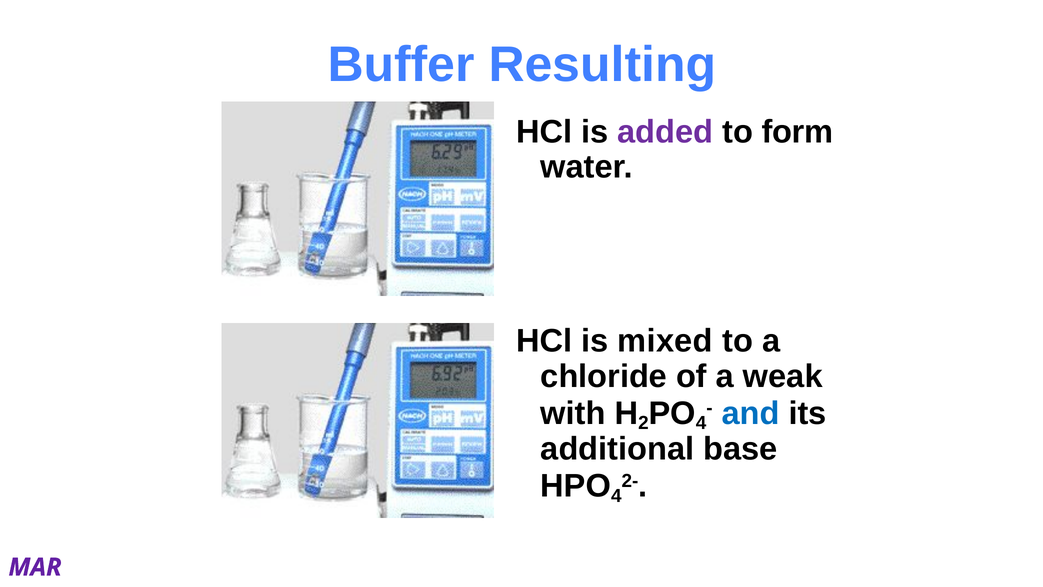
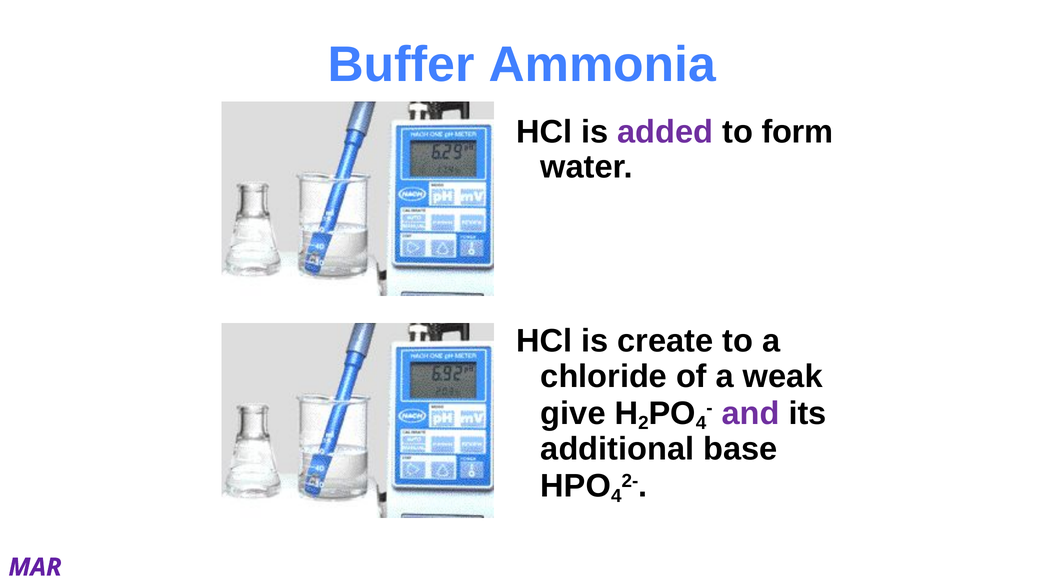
Resulting: Resulting -> Ammonia (602, 65)
mixed: mixed -> create (665, 341)
with: with -> give (573, 413)
and colour: blue -> purple (751, 413)
